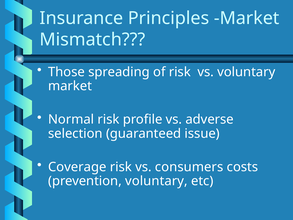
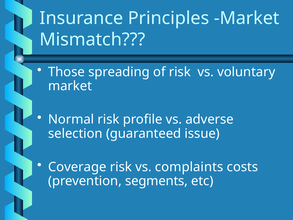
consumers: consumers -> complaints (189, 167)
prevention voluntary: voluntary -> segments (156, 181)
